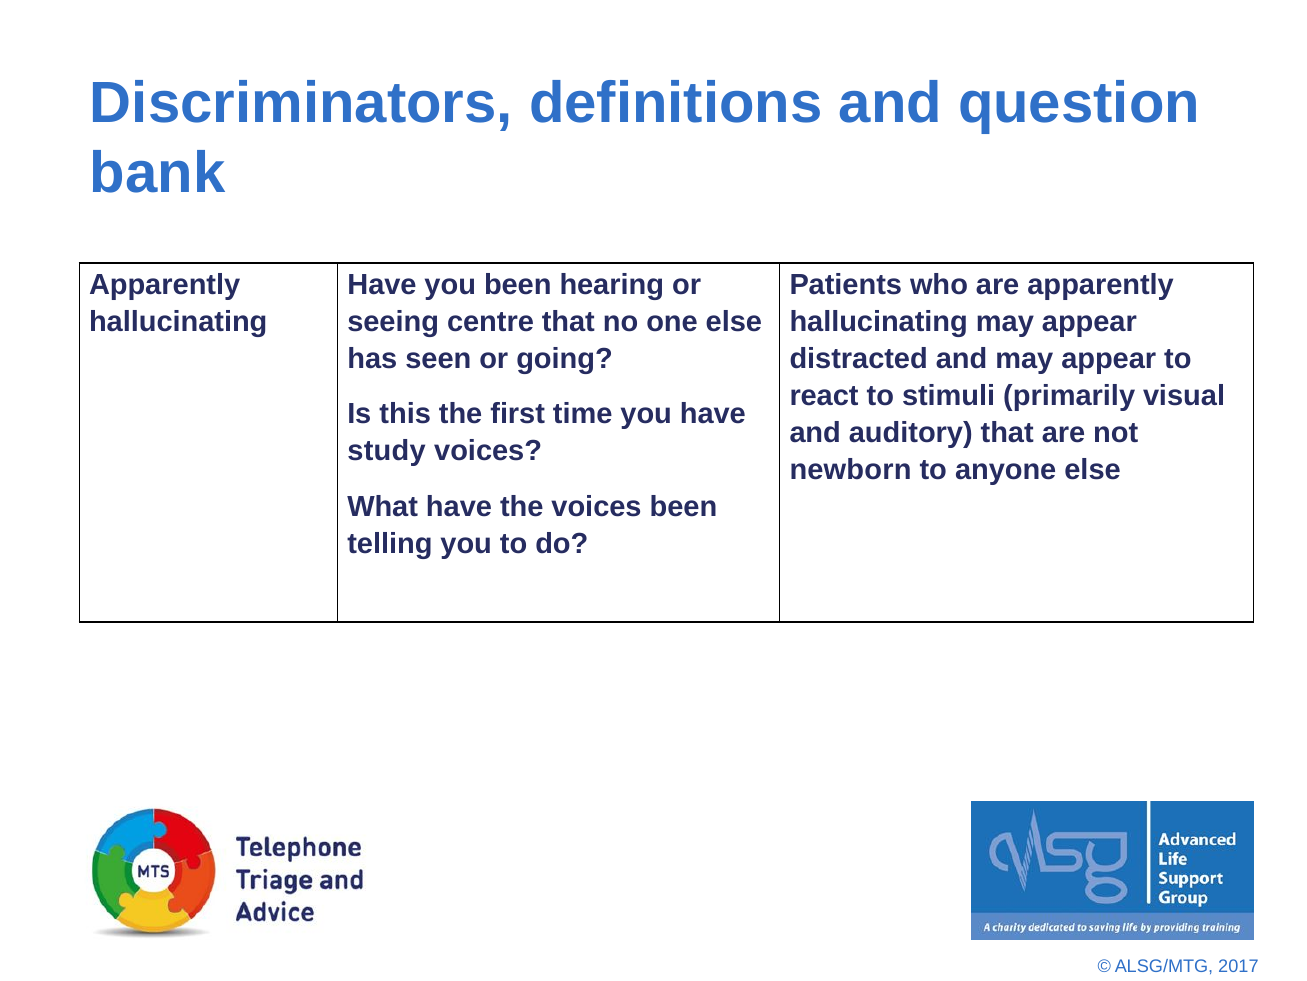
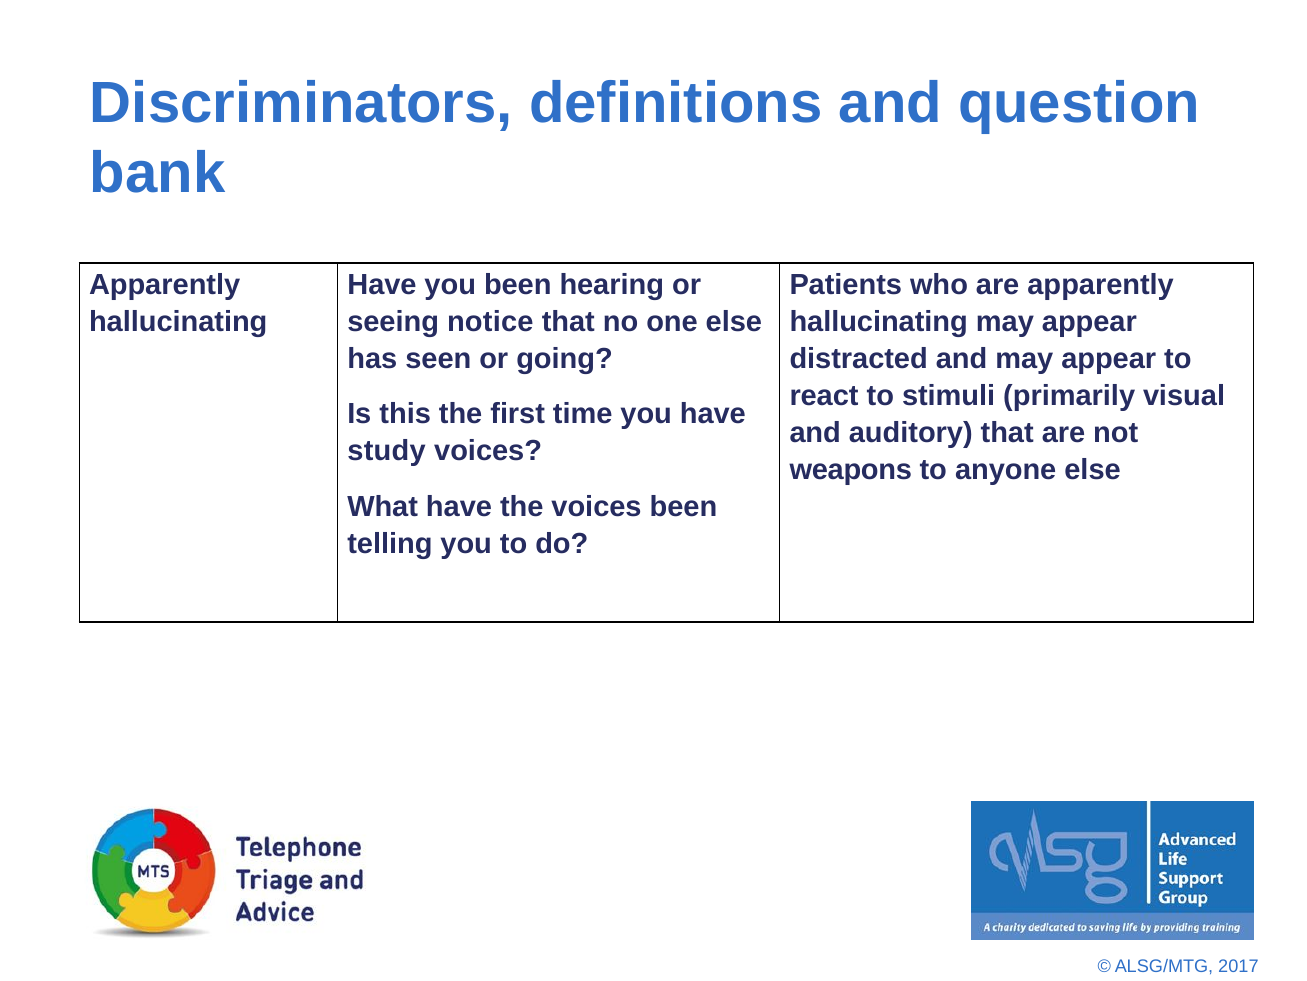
centre: centre -> notice (490, 321)
newborn: newborn -> weapons (851, 470)
